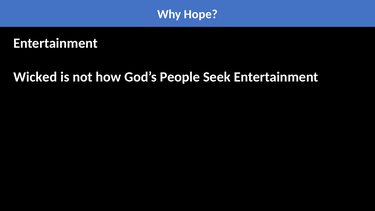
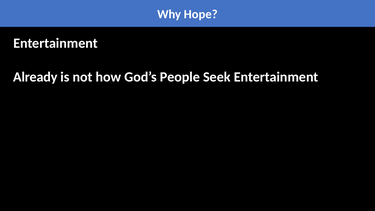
Wicked: Wicked -> Already (35, 77)
